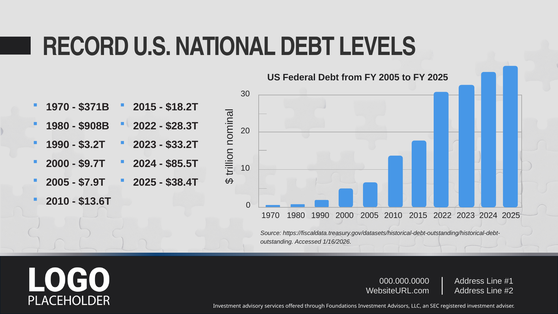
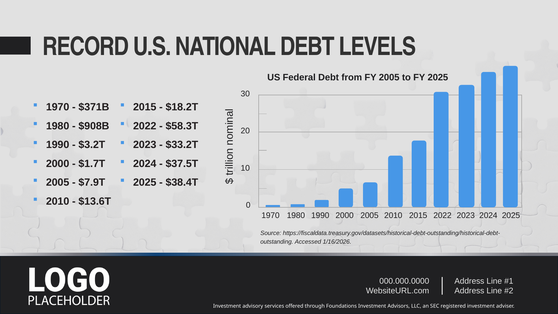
$28.3T: $28.3T -> $58.3T (182, 126)
$9.7T: $9.7T -> $1.7T (92, 164)
$85.5T: $85.5T -> $37.5T (182, 164)
